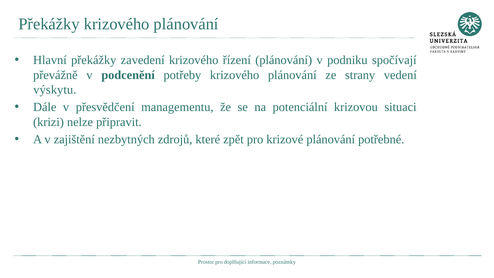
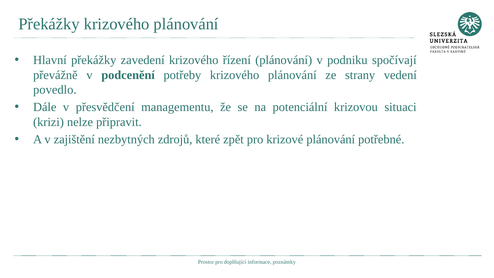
výskytu: výskytu -> povedlo (55, 90)
